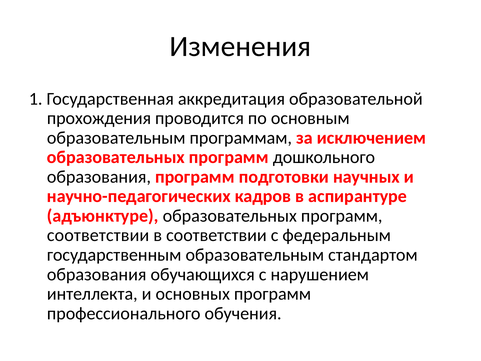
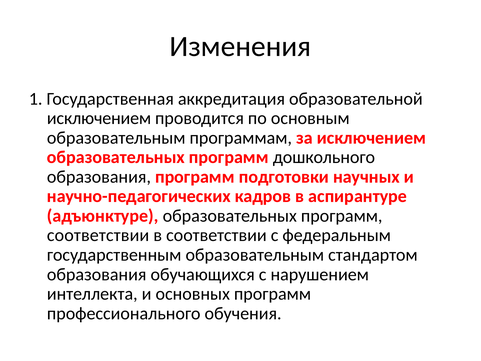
прохождения: прохождения -> исключением (99, 118)
